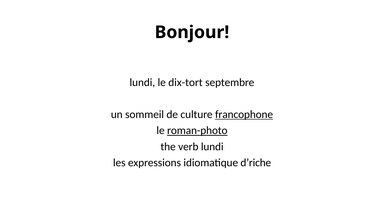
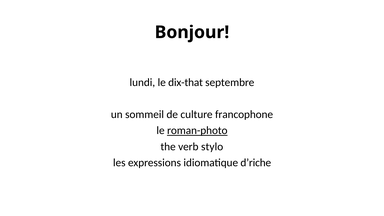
dix-tort: dix-tort -> dix-that (186, 82)
francophone underline: present -> none (244, 114)
verb lundi: lundi -> stylo (212, 147)
